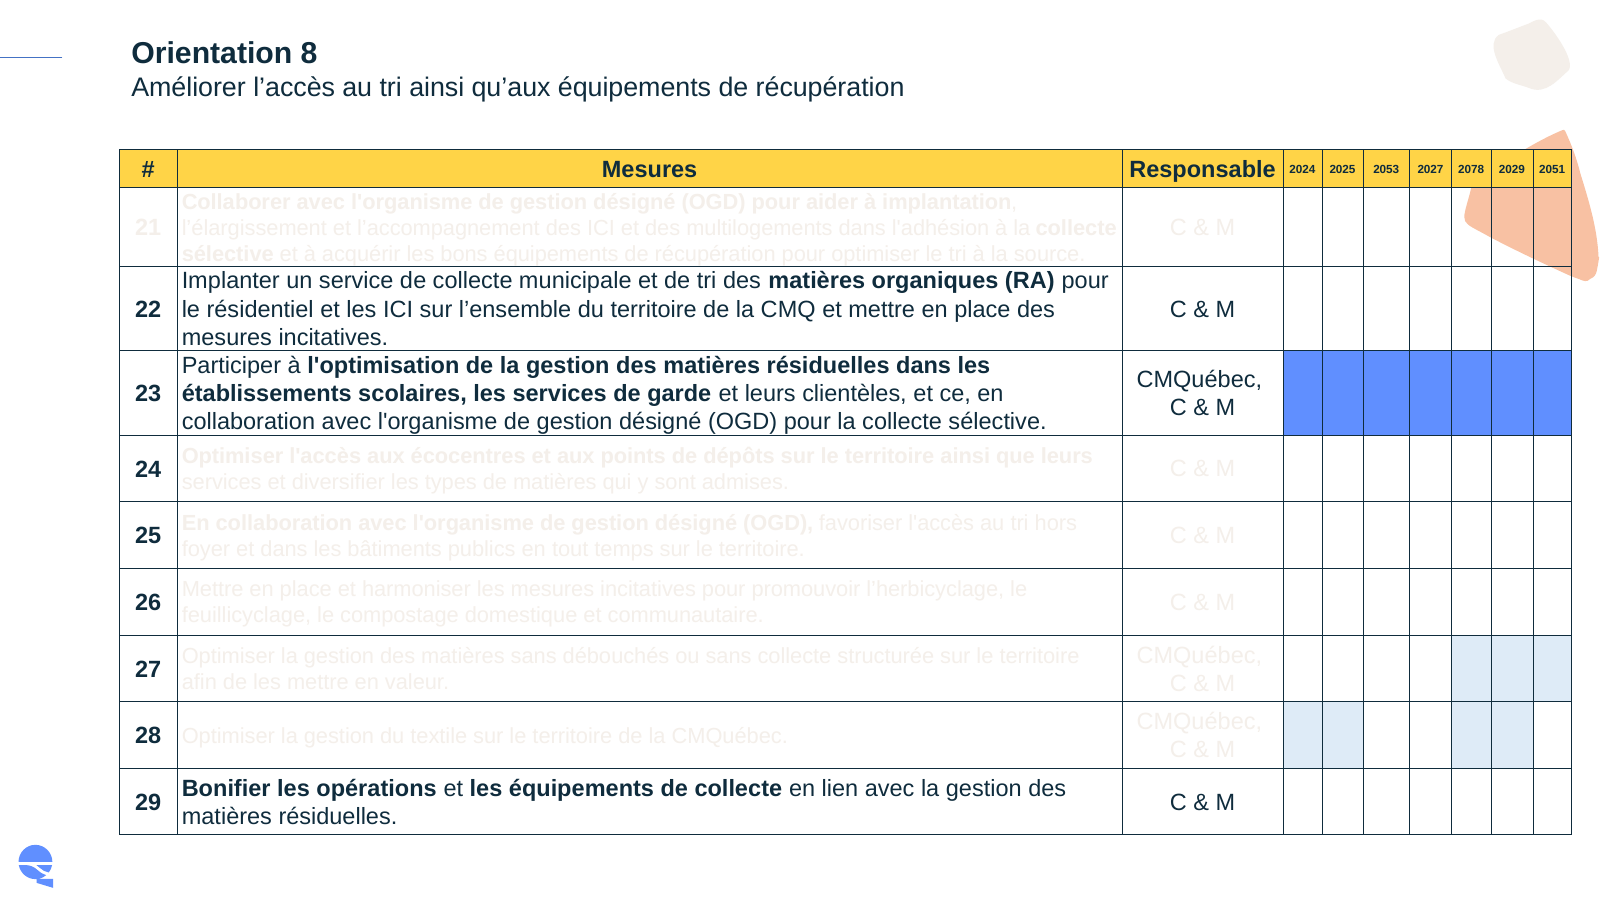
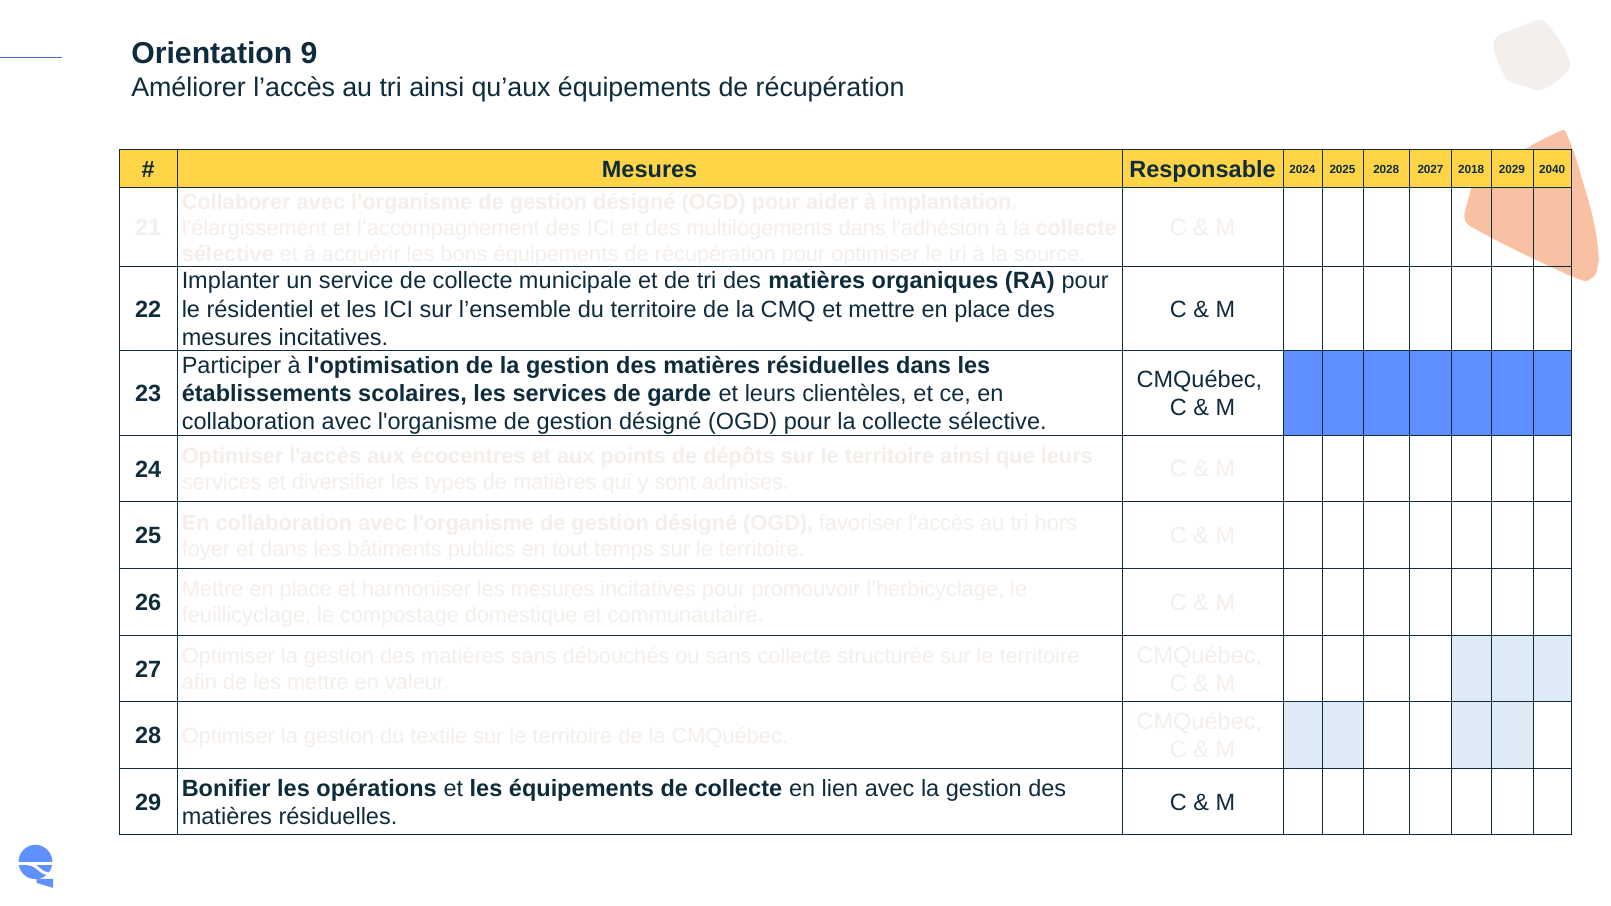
8: 8 -> 9 (309, 54)
2053: 2053 -> 2028 (1386, 169)
2078: 2078 -> 2018 (1471, 169)
2051: 2051 -> 2040 (1552, 169)
